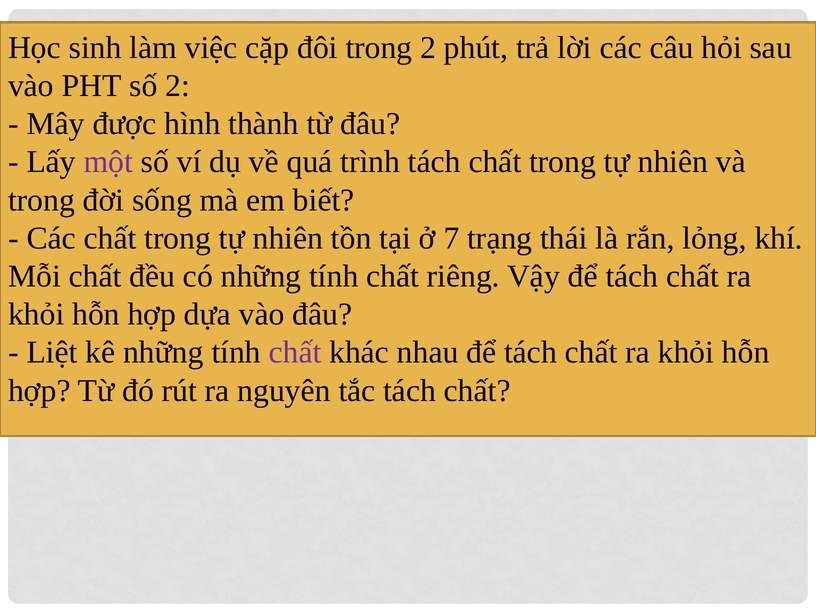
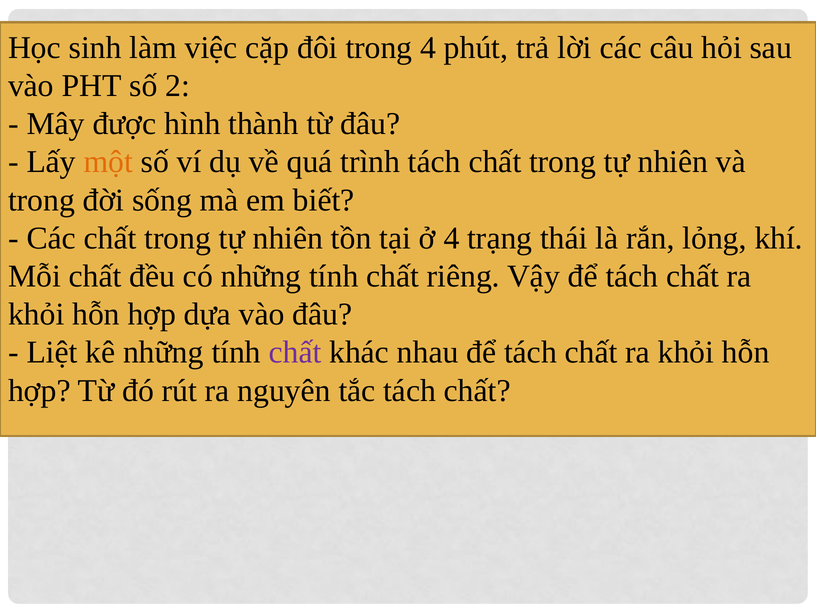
trong 2: 2 -> 4 (428, 48)
một colour: purple -> orange (108, 162)
ở 7: 7 -> 4 (451, 238)
